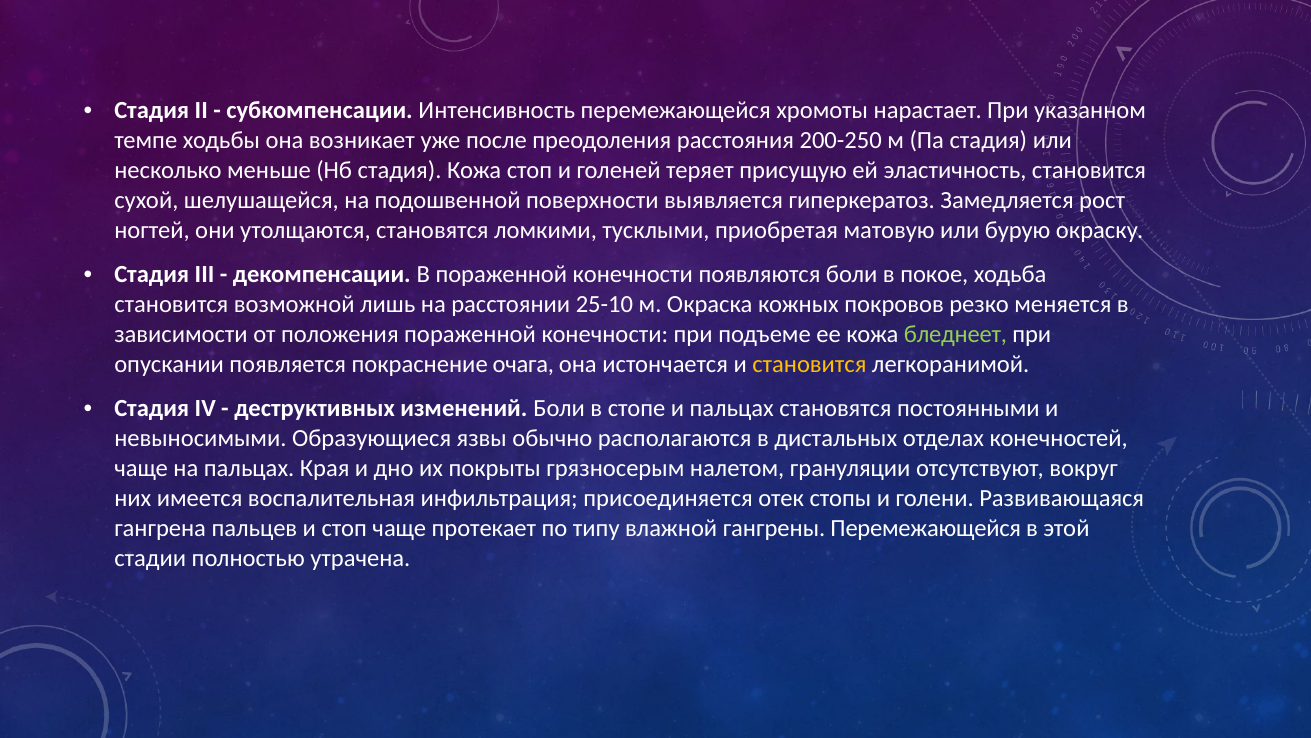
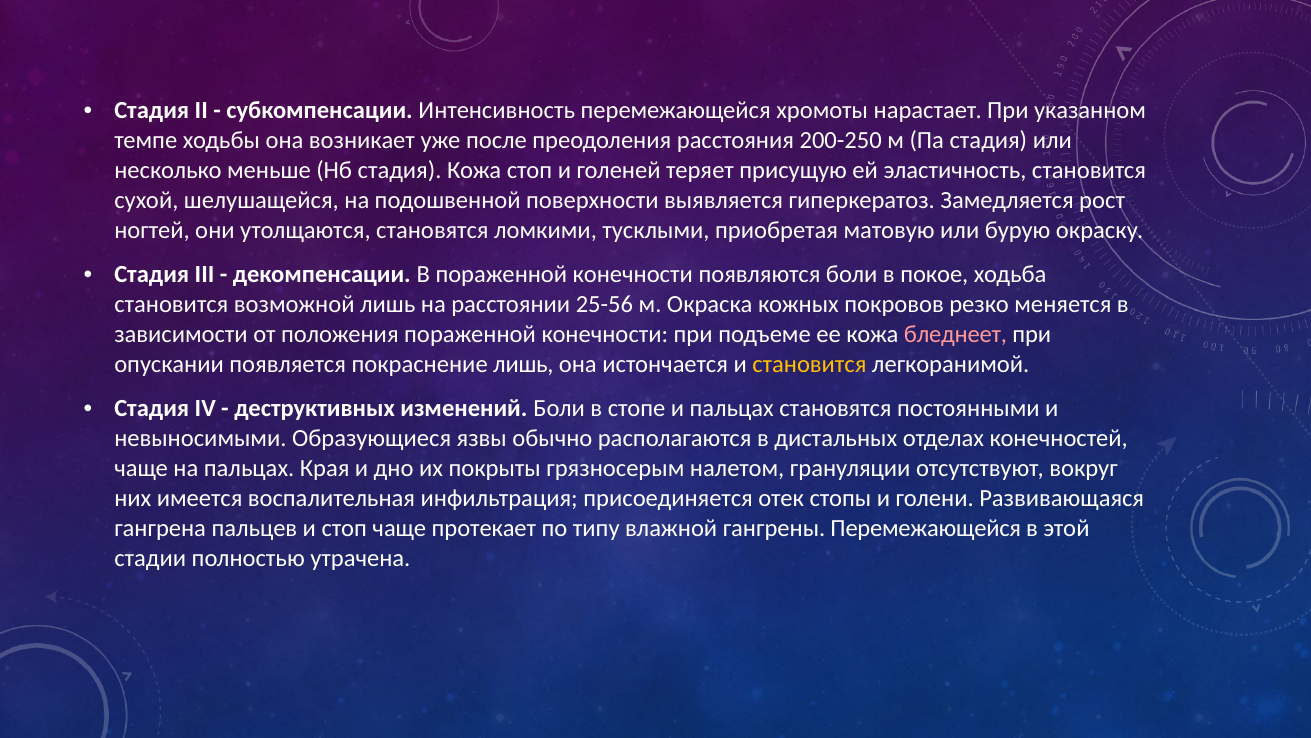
25-10: 25-10 -> 25-56 (604, 304)
бледнеет colour: light green -> pink (955, 334)
покраснение очага: очага -> лишь (523, 364)
